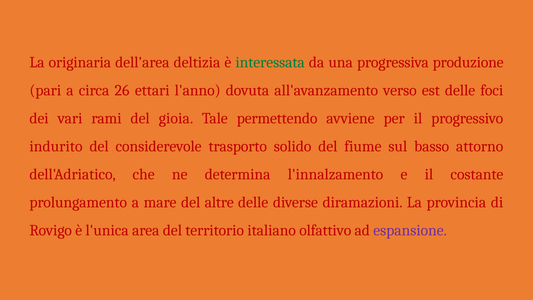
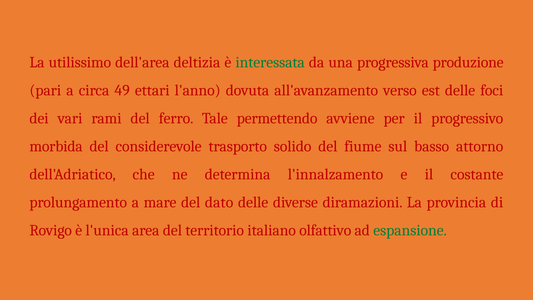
originaria: originaria -> utilissimo (80, 62)
26: 26 -> 49 (122, 90)
gioia: gioia -> ferro (176, 118)
indurito: indurito -> morbida (56, 146)
altre: altre -> dato (219, 202)
espansione colour: purple -> green (410, 230)
